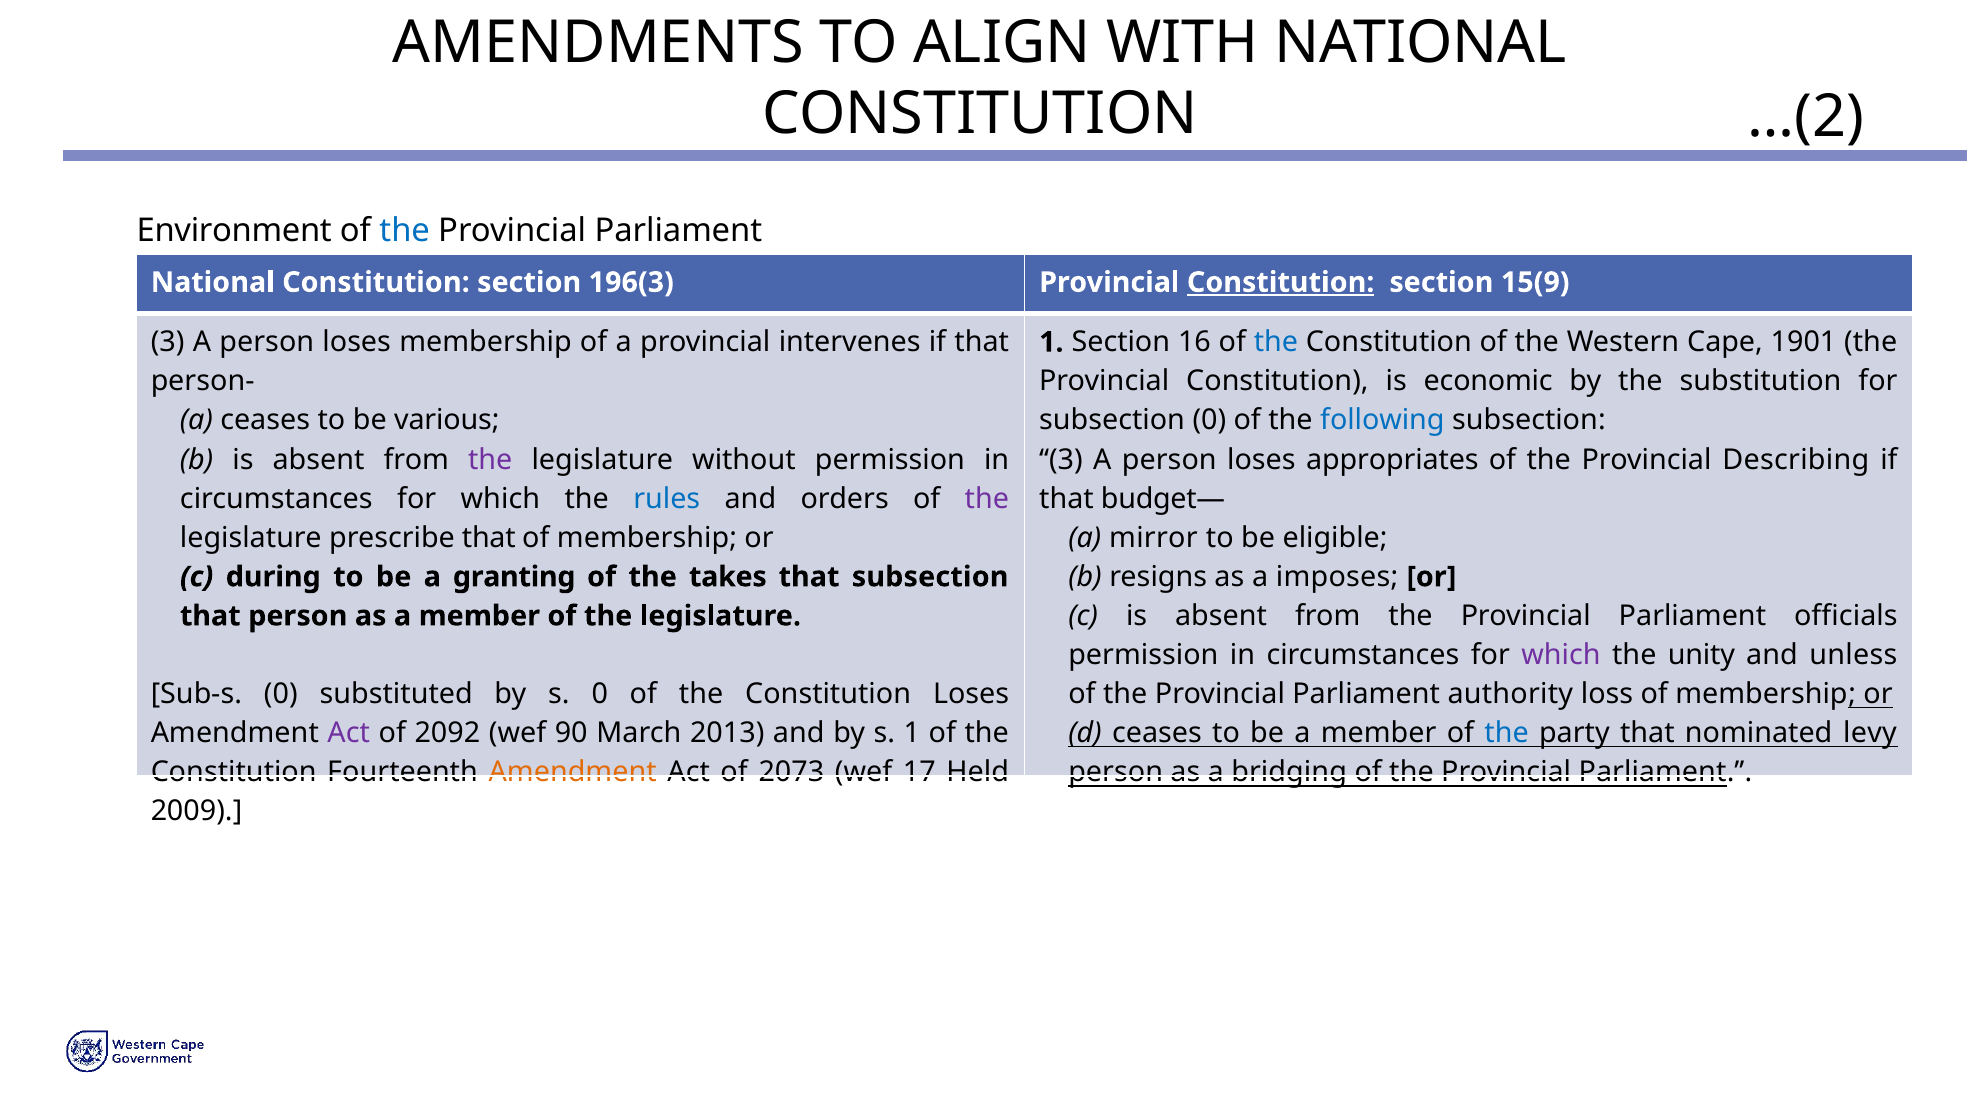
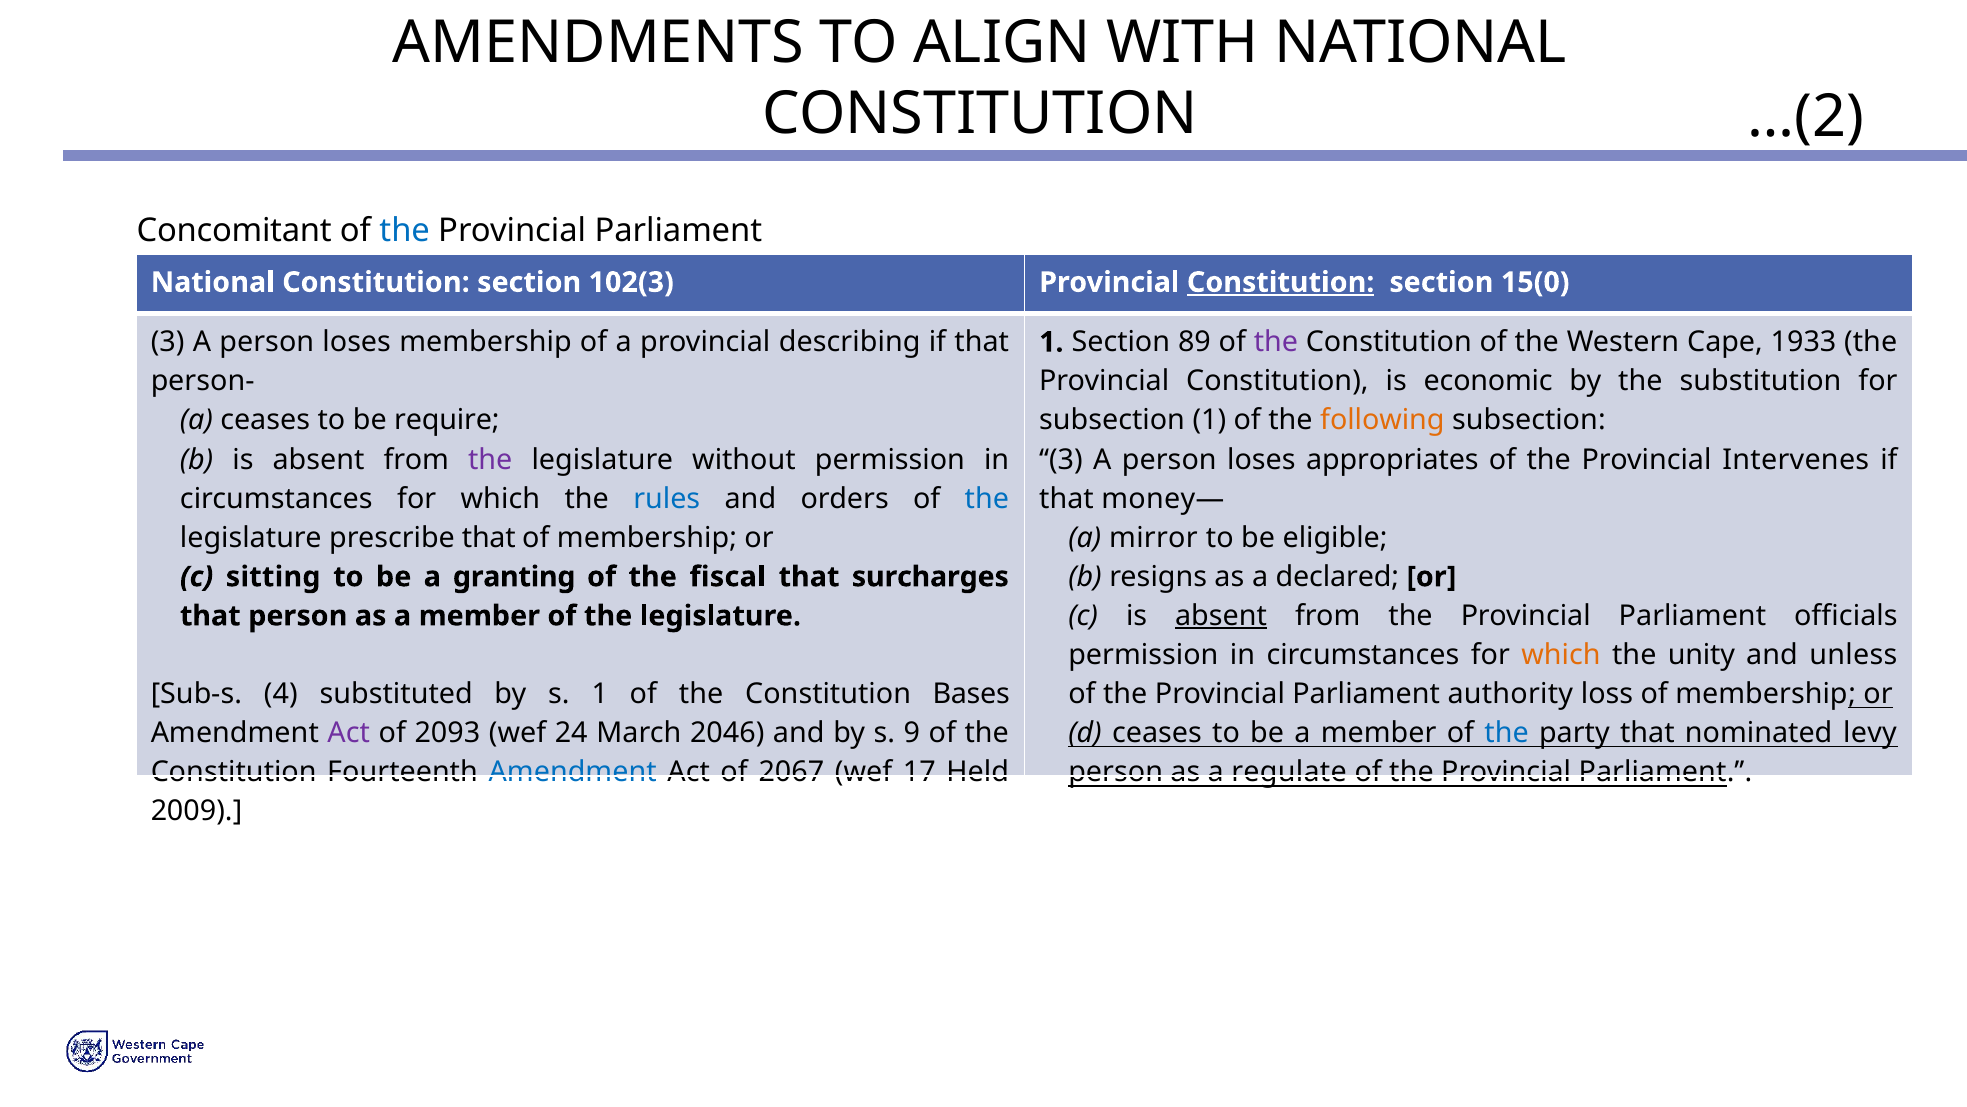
Environment: Environment -> Concomitant (234, 230)
196(3: 196(3 -> 102(3 (631, 282)
15(9: 15(9 -> 15(0 (1535, 282)
intervenes: intervenes -> describing (850, 342)
16: 16 -> 89 (1194, 342)
the colour: blue -> purple (1276, 342)
1901: 1901 -> 1933 (1804, 342)
various: various -> require (447, 420)
subsection 0: 0 -> 1 (1209, 420)
following colour: blue -> orange (1382, 420)
Describing: Describing -> Intervenes (1796, 459)
the colour: purple -> blue (987, 498)
budget—: budget— -> money— (1163, 498)
imposes: imposes -> declared (1337, 577)
during: during -> sitting (273, 577)
takes: takes -> fiscal (728, 577)
that subsection: subsection -> surcharges (930, 577)
absent underline: none -> present (1221, 616)
which colour: purple -> orange (1561, 655)
Sub-s 0: 0 -> 4 (281, 694)
s 0: 0 -> 1 (600, 694)
Constitution Loses: Loses -> Bases (971, 694)
2092: 2092 -> 2093 (447, 733)
90: 90 -> 24 (571, 733)
2013: 2013 -> 2046 (727, 733)
s 1: 1 -> 9 (912, 733)
Amendment colour: orange -> blue (573, 772)
2073: 2073 -> 2067 (791, 772)
bridging: bridging -> regulate (1289, 772)
